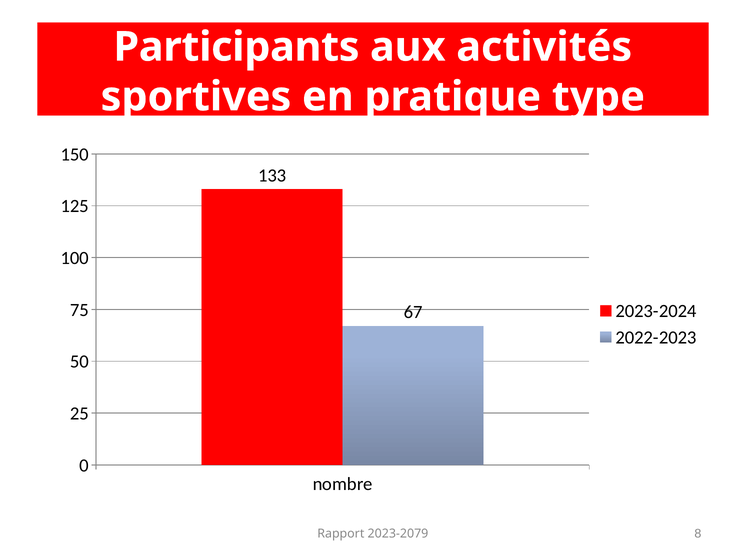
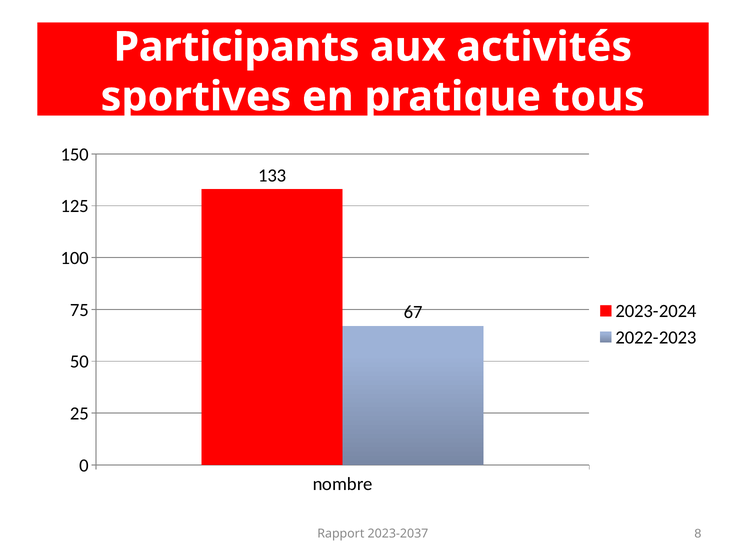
type: type -> tous (598, 97)
2023-2079: 2023-2079 -> 2023-2037 (398, 534)
